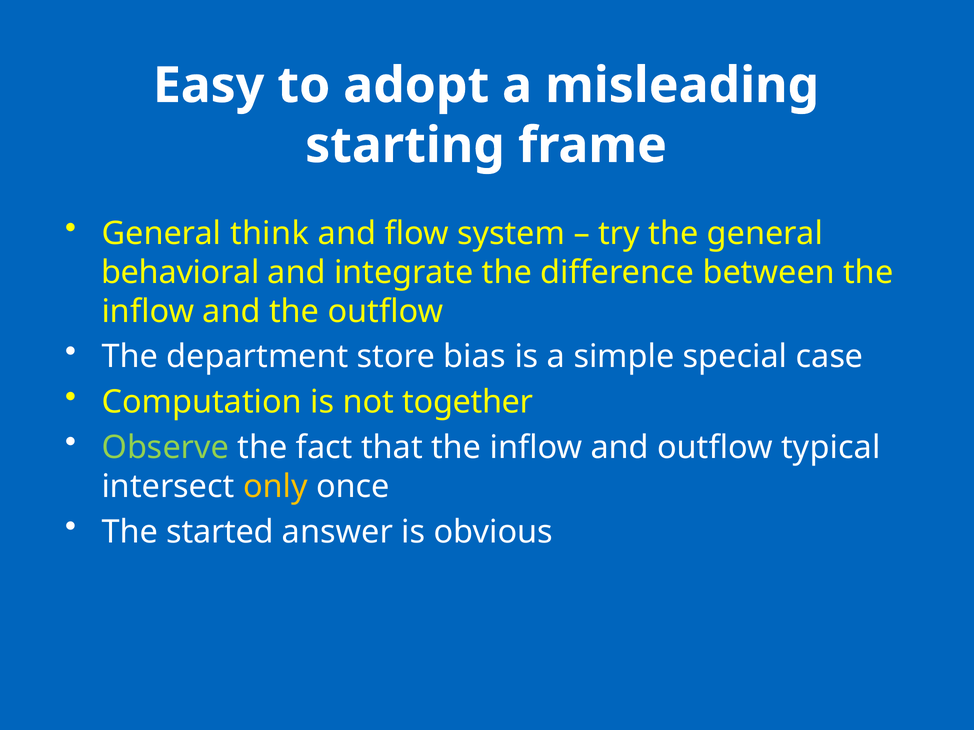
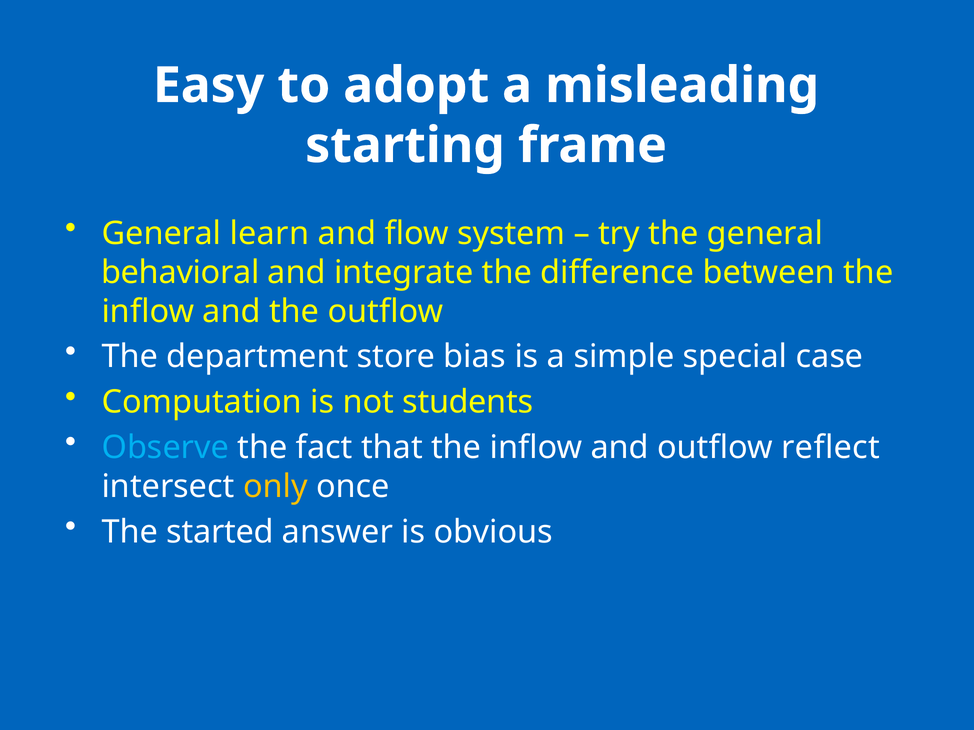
think: think -> learn (269, 234)
together: together -> students (468, 402)
Observe colour: light green -> light blue (165, 448)
typical: typical -> reflect (831, 448)
